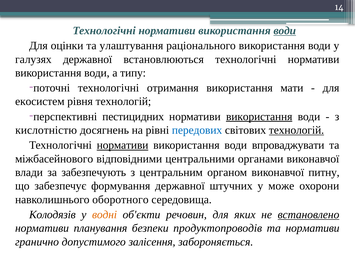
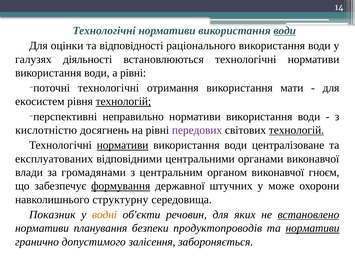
улаштування: улаштування -> відповідності (131, 46)
галузях державної: державної -> діяльності (88, 59)
а типу: типу -> рівні (133, 73)
технологій underline: none -> present (123, 102)
пестицидних: пестицидних -> неправильно (133, 117)
використання underline: present -> none (259, 117)
передових colour: blue -> purple (197, 130)
впроваджувати: впроваджувати -> централізоване (288, 145)
міжбасейнового: міжбасейнового -> експлуатованих (54, 159)
забезпечують: забезпечують -> громадянами (94, 173)
питну: питну -> гноєм (324, 173)
формування underline: none -> present (121, 186)
оборотного: оборотного -> структурну (120, 200)
Колодязів: Колодязів -> Показник (52, 215)
нормативи underline: none -> present (312, 228)
